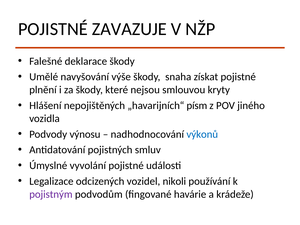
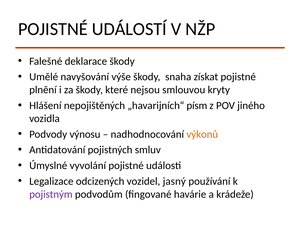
ZAVAZUJE: ZAVAZUJE -> UDÁLOSTÍ (129, 29)
výkonů colour: blue -> orange (202, 134)
nikoli: nikoli -> jasný (174, 181)
